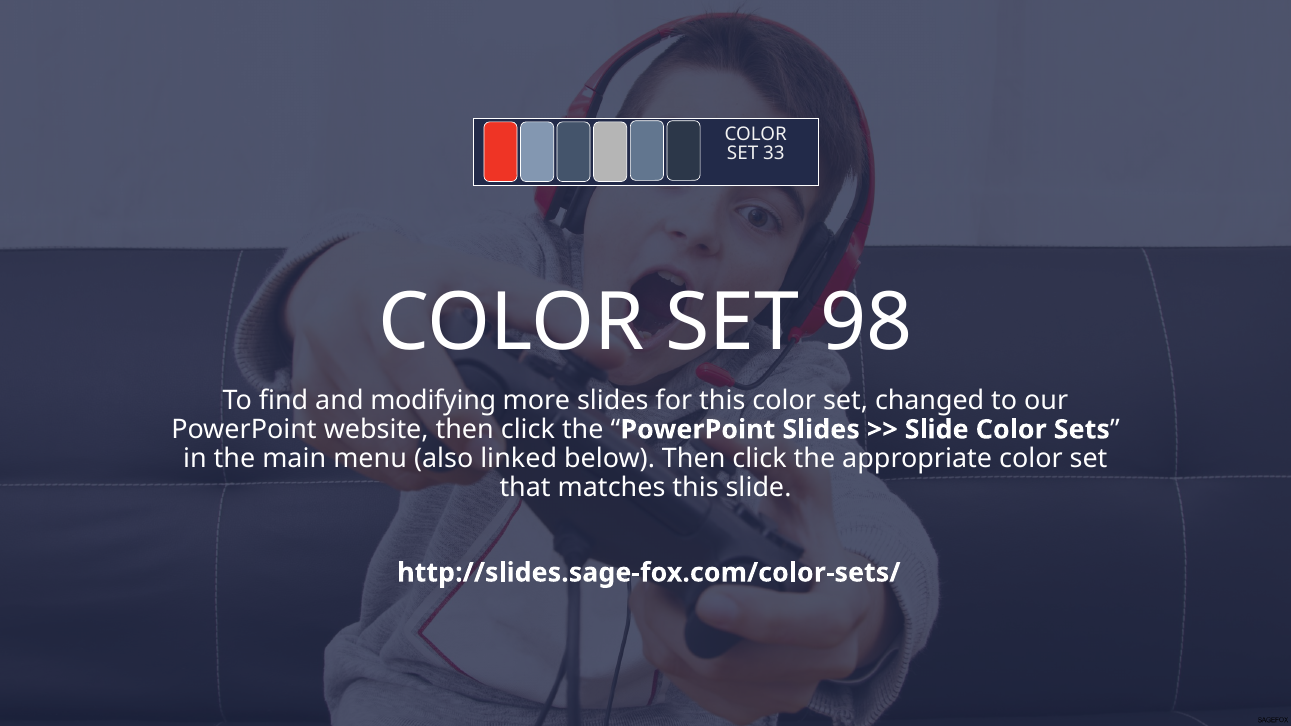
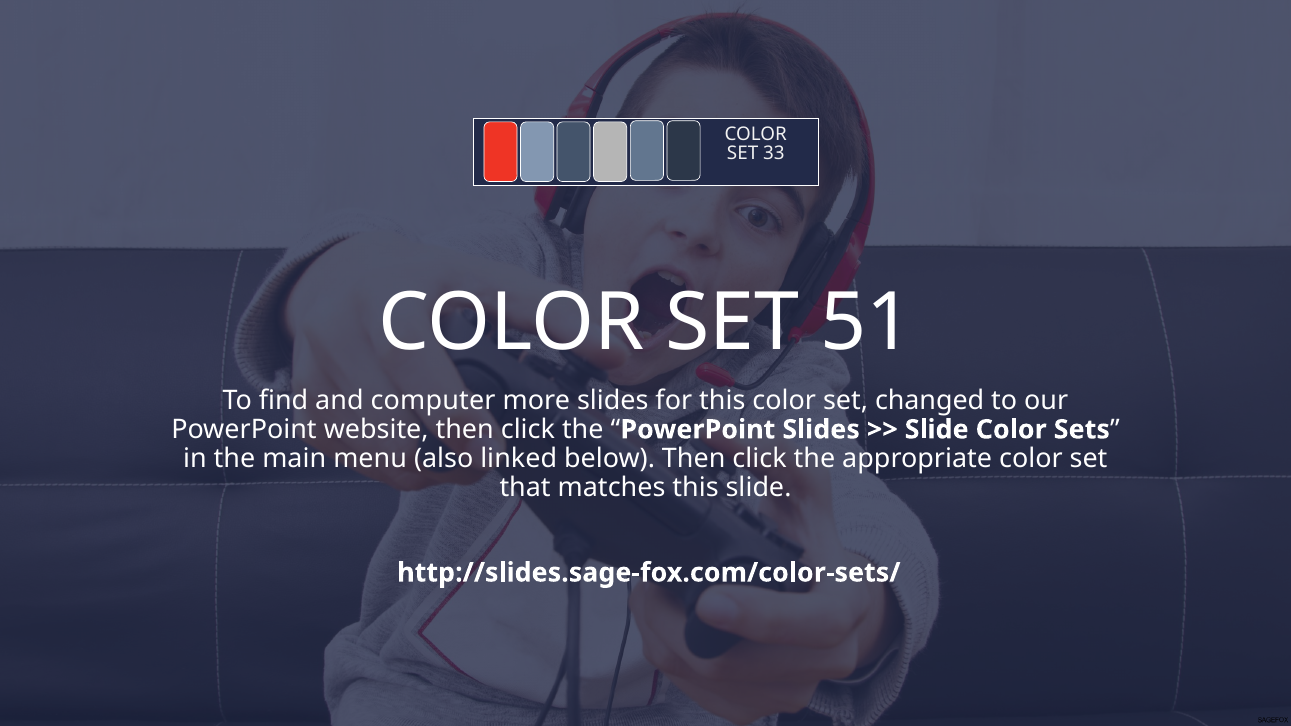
98: 98 -> 51 (867, 323)
modifying: modifying -> computer (433, 401)
